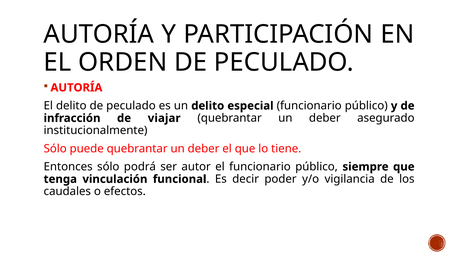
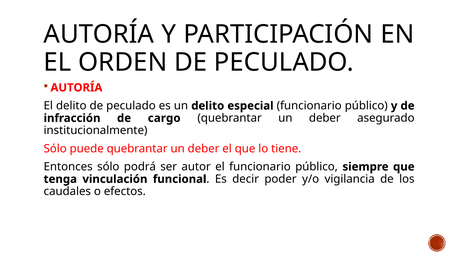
viajar: viajar -> cargo (164, 118)
